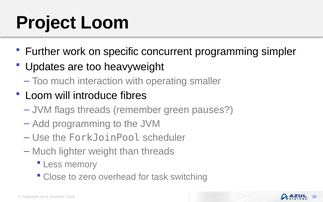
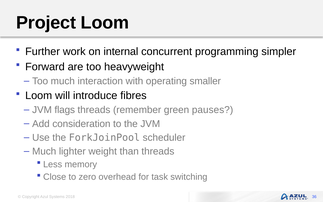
specific: specific -> internal (121, 52)
Updates: Updates -> Forward (45, 67)
Add programming: programming -> consideration (81, 124)
